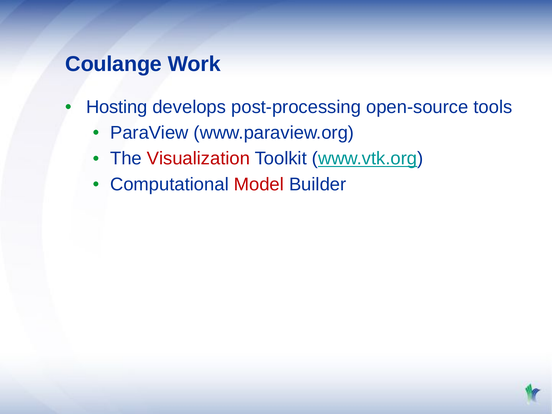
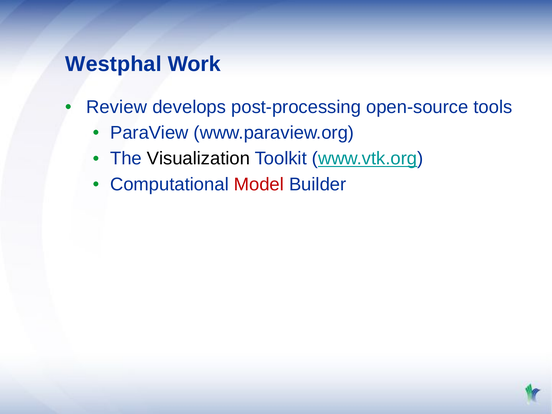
Coulange: Coulange -> Westphal (113, 64)
Hosting: Hosting -> Review (117, 107)
Visualization colour: red -> black (198, 159)
